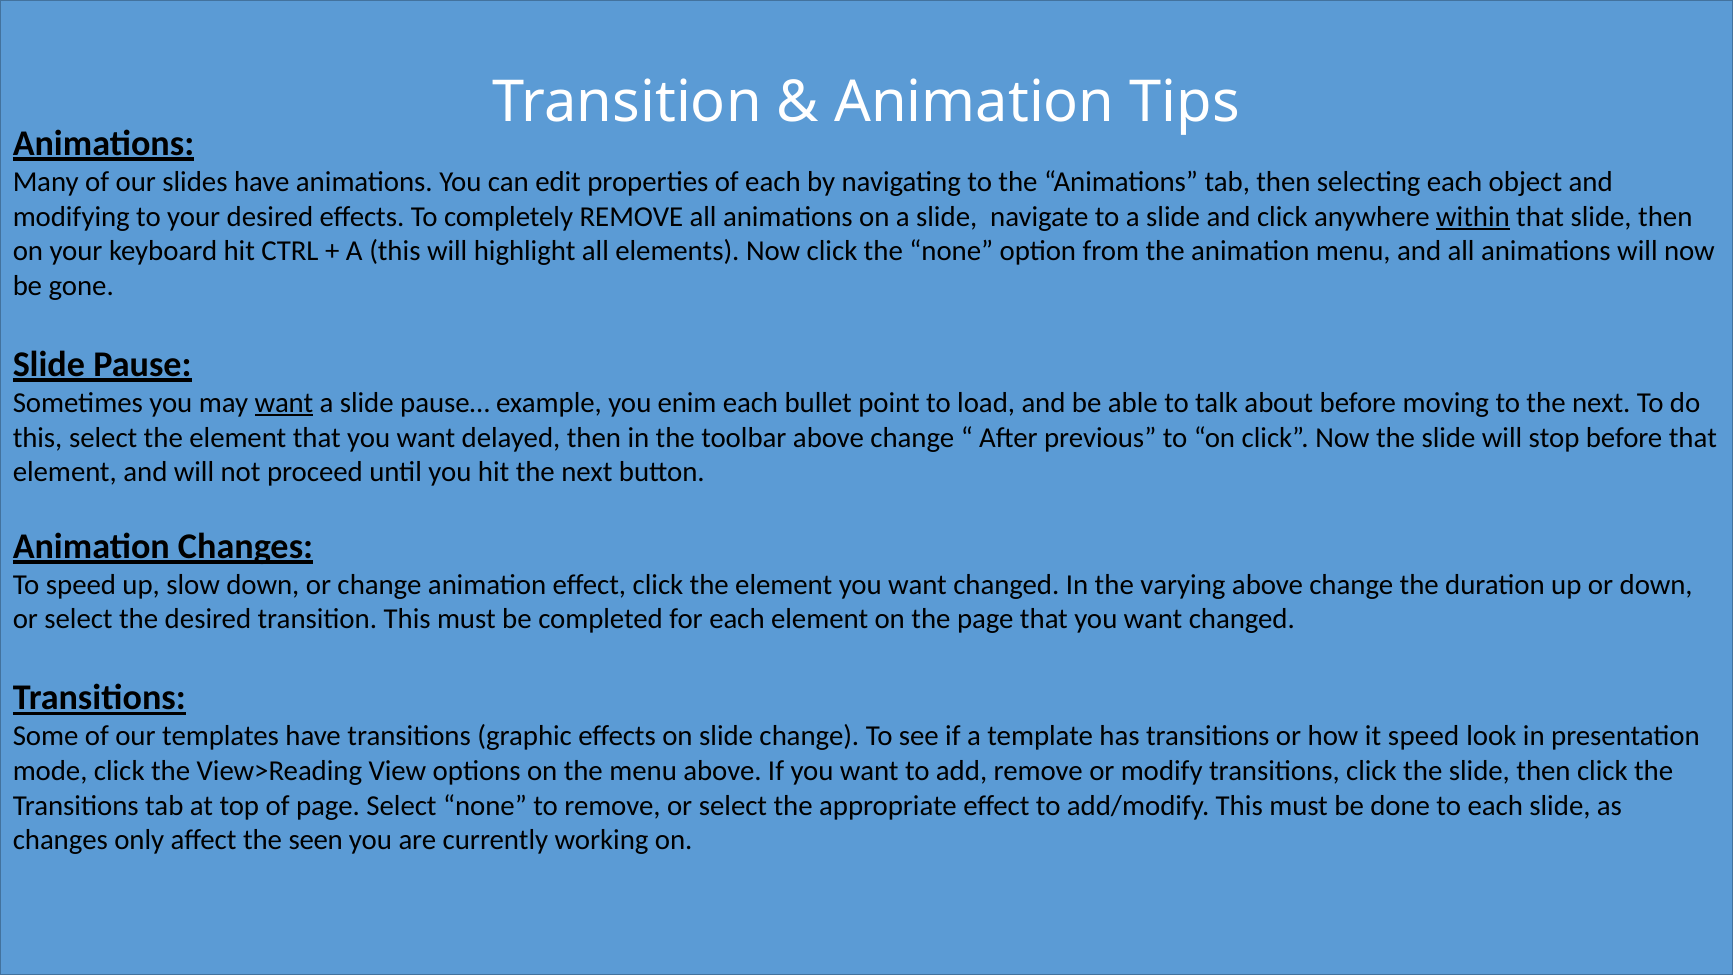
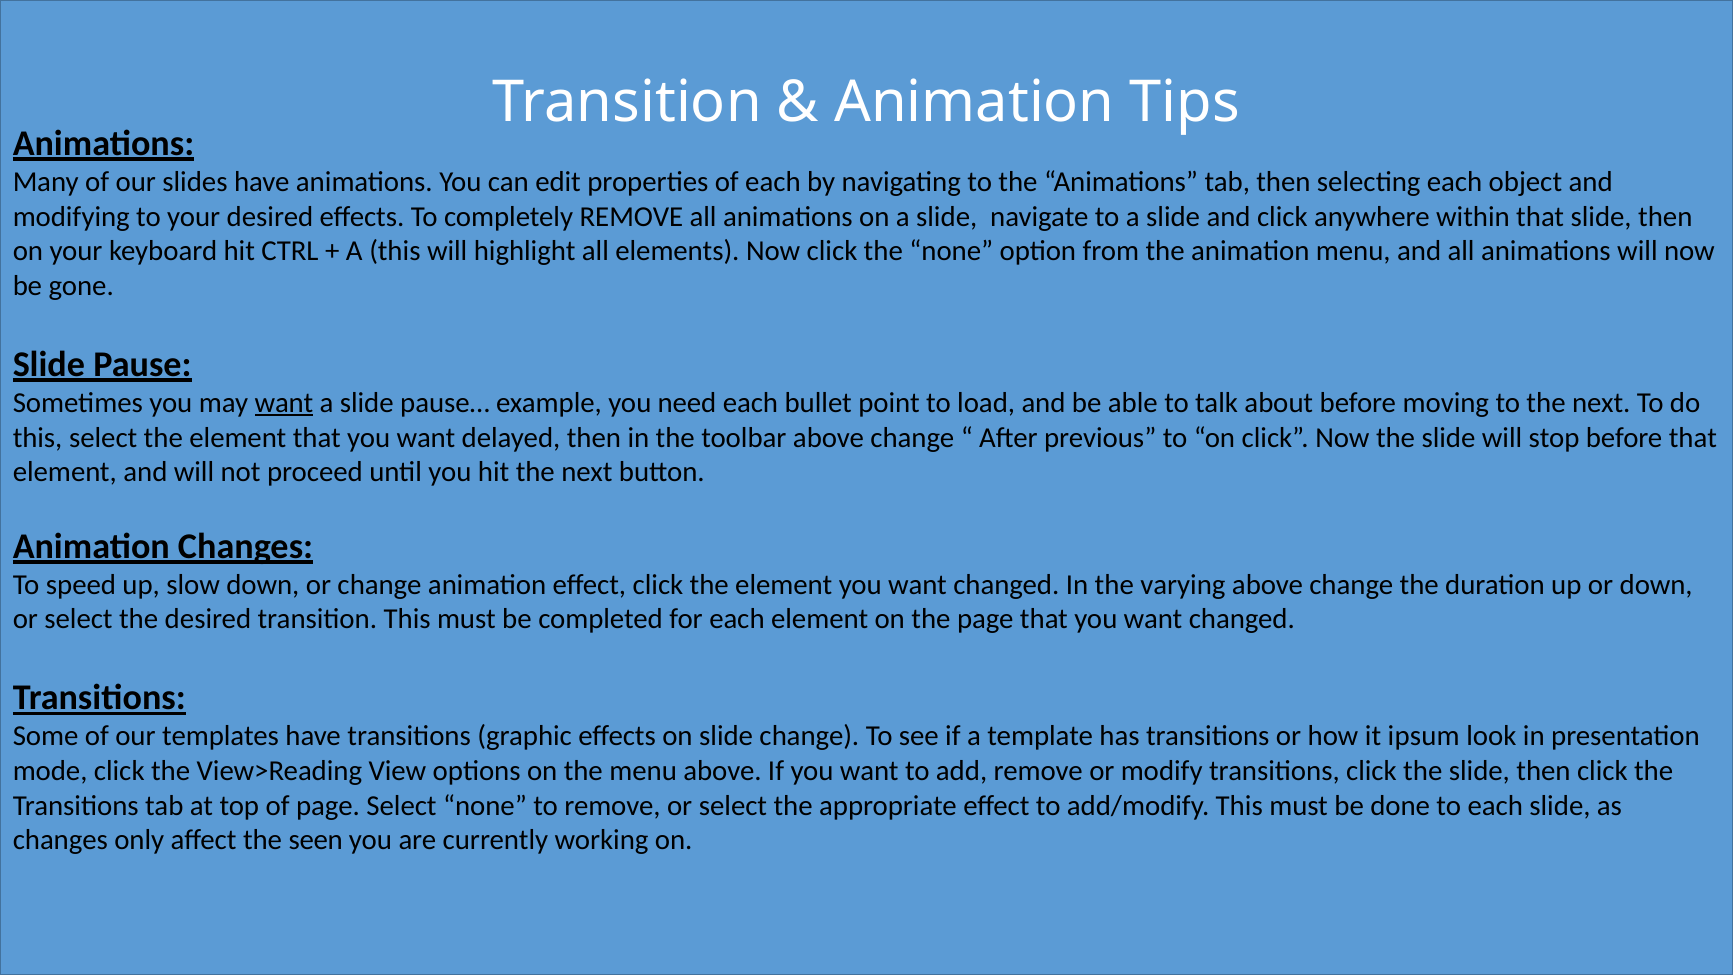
within underline: present -> none (1473, 216)
enim: enim -> need (687, 403)
it speed: speed -> ipsum (1424, 736)
